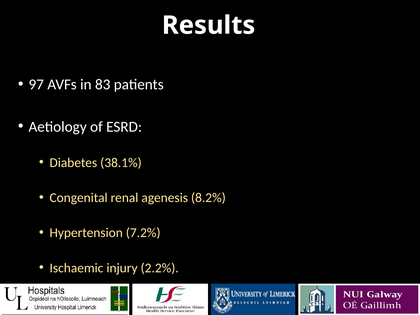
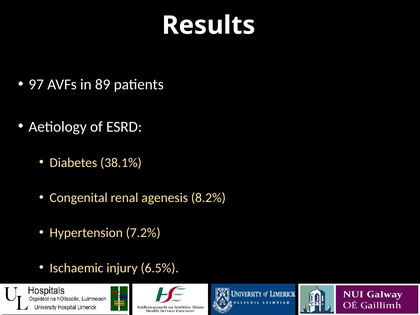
83: 83 -> 89 (103, 84)
2.2%: 2.2% -> 6.5% (160, 268)
